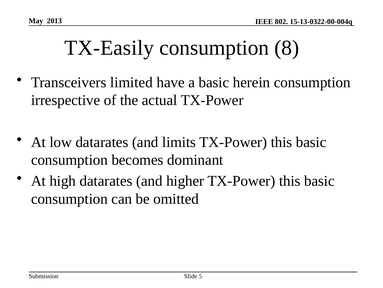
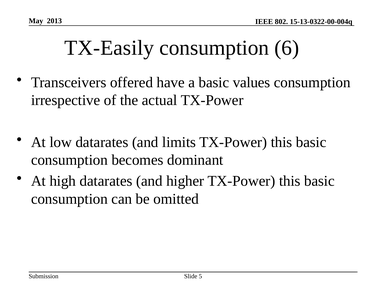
8: 8 -> 6 (287, 48)
limited: limited -> offered (132, 82)
herein: herein -> values (252, 82)
